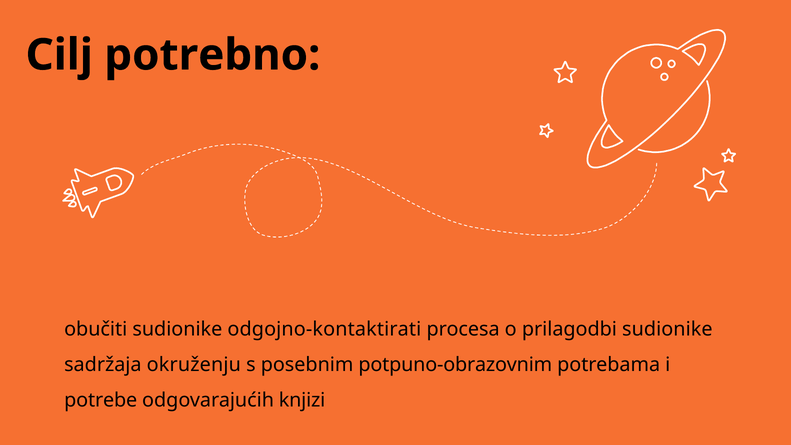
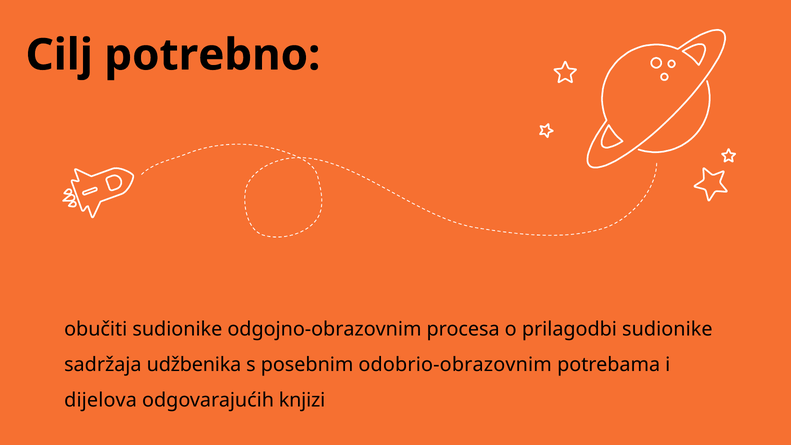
odgojno-kontaktirati: odgojno-kontaktirati -> odgojno-obrazovnim (324, 329)
okruženju: okruženju -> udžbenika (194, 365)
potpuno-obrazovnim: potpuno-obrazovnim -> odobrio-obrazovnim (455, 365)
potrebe: potrebe -> dijelova (101, 400)
